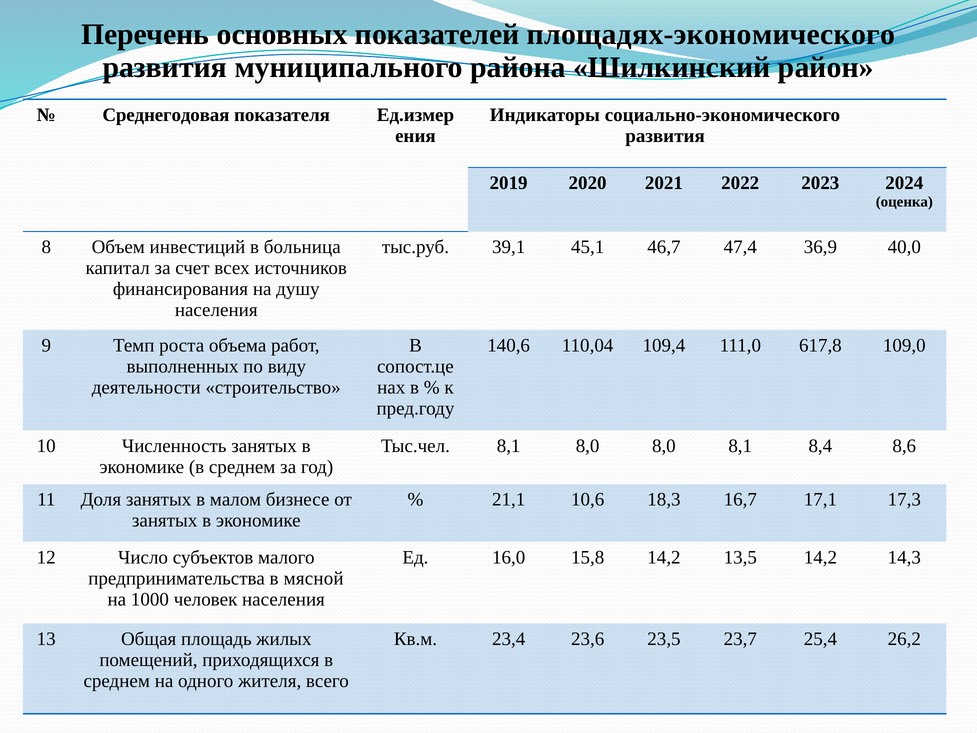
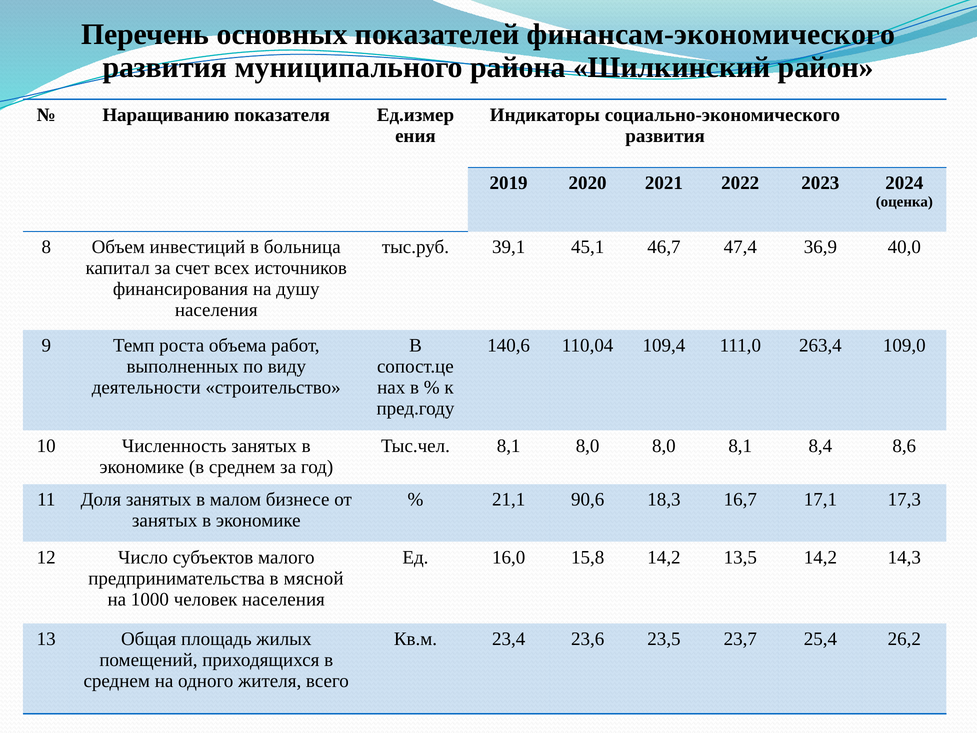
площадях-экономического: площадях-экономического -> финансам-экономического (711, 35)
Среднегодовая: Среднегодовая -> Наращиванию (166, 115)
617,8: 617,8 -> 263,4 (820, 345)
10,6: 10,6 -> 90,6 (588, 500)
